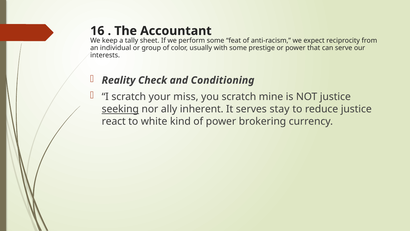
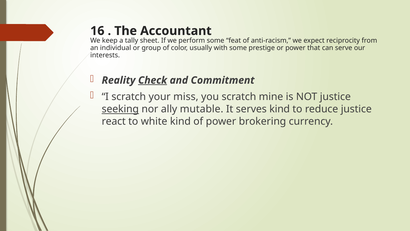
Check underline: none -> present (153, 80)
Conditioning: Conditioning -> Commitment (223, 80)
inherent: inherent -> mutable (202, 109)
serves stay: stay -> kind (280, 109)
